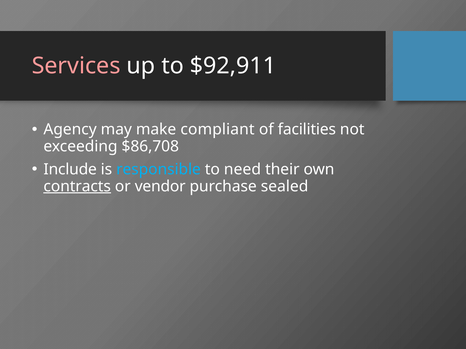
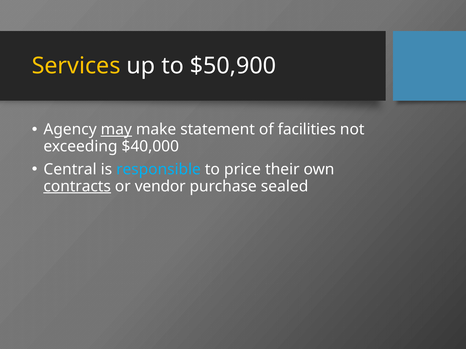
Services colour: pink -> yellow (76, 66)
$92,911: $92,911 -> $50,900 (233, 66)
may underline: none -> present (116, 130)
compliant: compliant -> statement (218, 130)
$86,708: $86,708 -> $40,000 (150, 146)
Include: Include -> Central (70, 170)
need: need -> price (242, 170)
